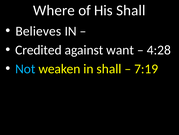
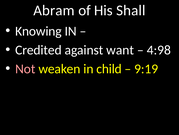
Where: Where -> Abram (54, 10)
Believes: Believes -> Knowing (38, 31)
4:28: 4:28 -> 4:98 (159, 50)
Not colour: light blue -> pink (25, 69)
in shall: shall -> child (109, 69)
7:19: 7:19 -> 9:19 (146, 69)
